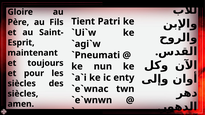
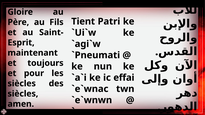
enty: enty -> effai (124, 78)
